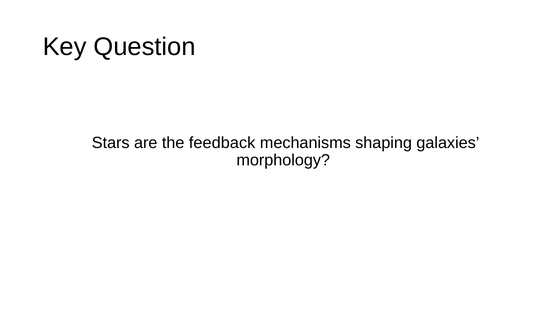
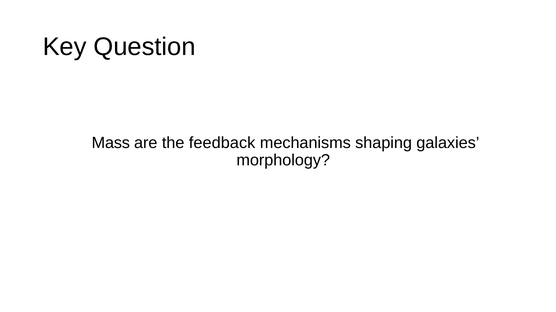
Stars: Stars -> Mass (111, 143)
